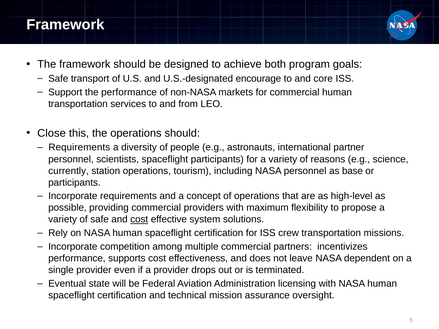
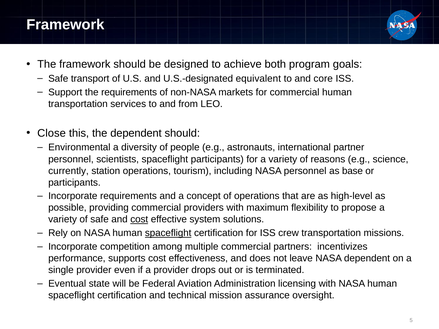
encourage: encourage -> equivalent (258, 79)
the performance: performance -> requirements (129, 92)
the operations: operations -> dependent (136, 133)
Requirements: Requirements -> Environmental (79, 148)
spaceflight underline: none -> present (168, 233)
